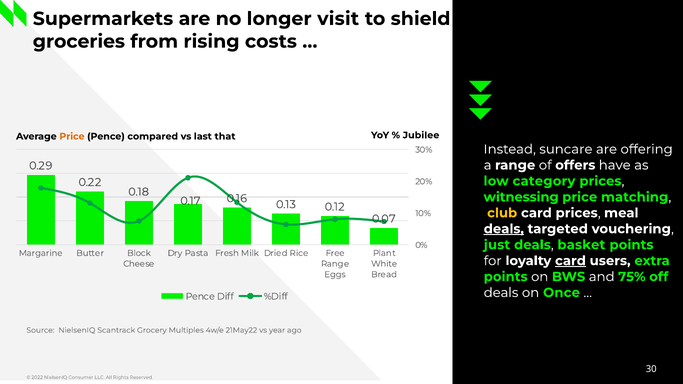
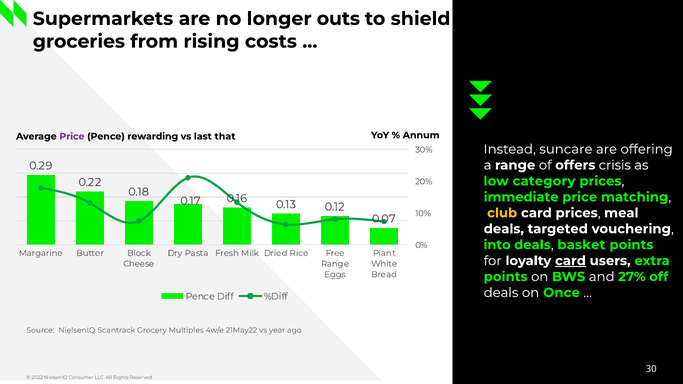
visit: visit -> outs (338, 19)
Price colour: orange -> purple (72, 136)
compared: compared -> rewarding (153, 136)
Jubilee: Jubilee -> Annum (421, 135)
have: have -> crisis (615, 165)
witnessing: witnessing -> immediate (521, 197)
deals underline: present -> none (504, 229)
just: just -> into (497, 245)
75%: 75% -> 27% (632, 277)
